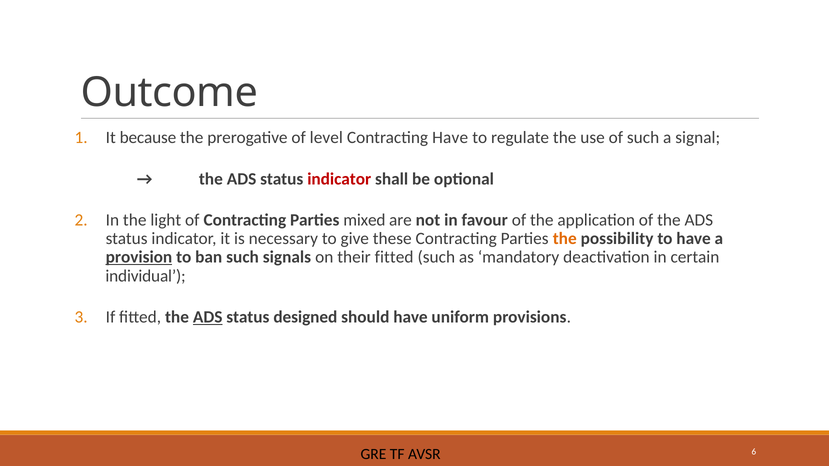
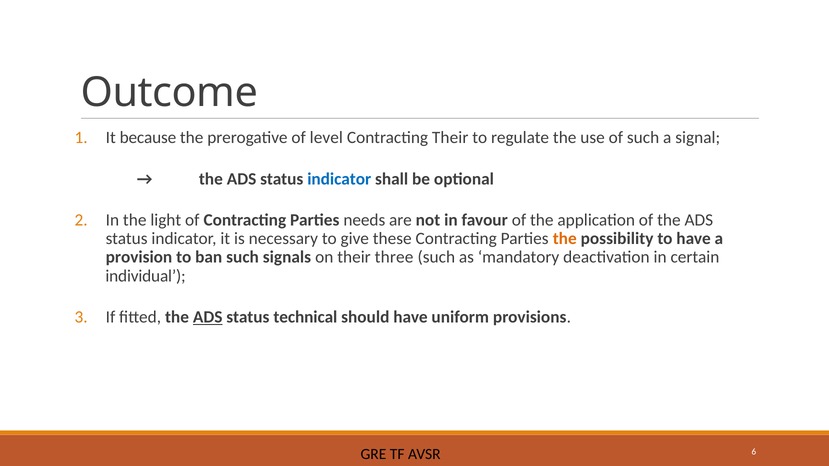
Contracting Have: Have -> Their (450, 138)
indicator colour: red -> blue (339, 179)
mixed: mixed -> needs (364, 220)
provision underline: present -> none (139, 257)
their fitted: fitted -> three (394, 257)
designed: designed -> technical (305, 317)
